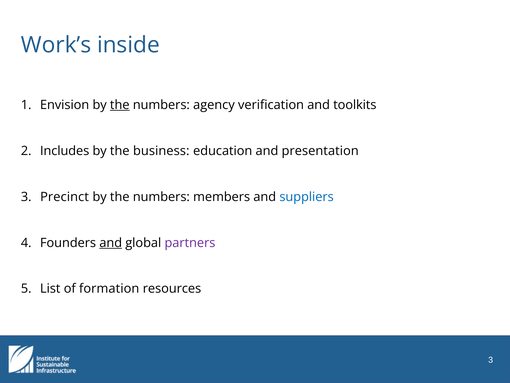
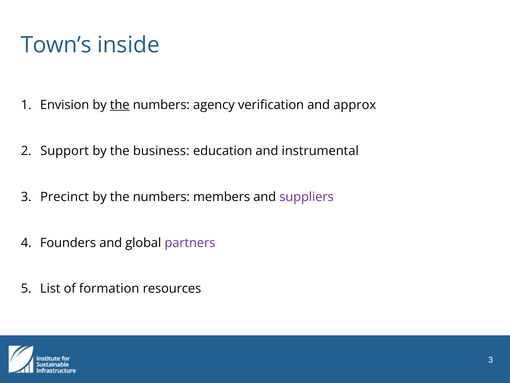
Work’s: Work’s -> Town’s (56, 45)
toolkits: toolkits -> approx (355, 105)
Includes: Includes -> Support (65, 151)
presentation: presentation -> instrumental (320, 151)
suppliers colour: blue -> purple (307, 197)
and underline: present -> none (111, 243)
